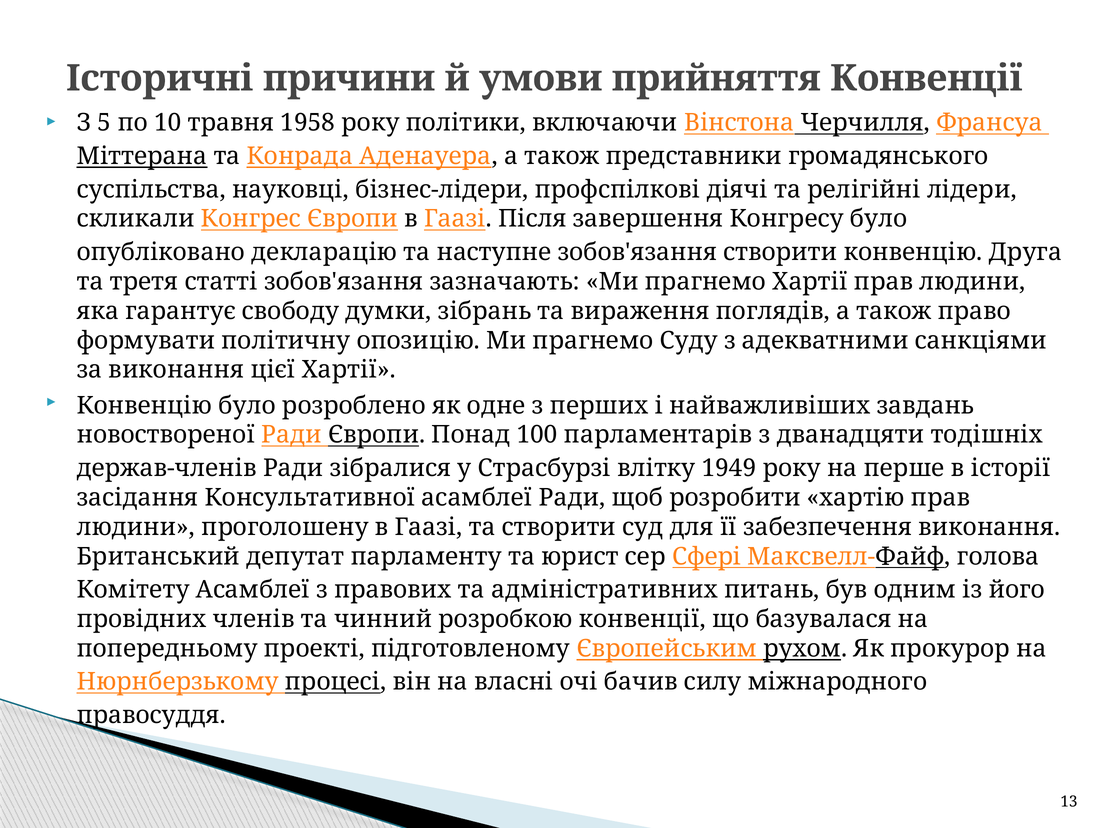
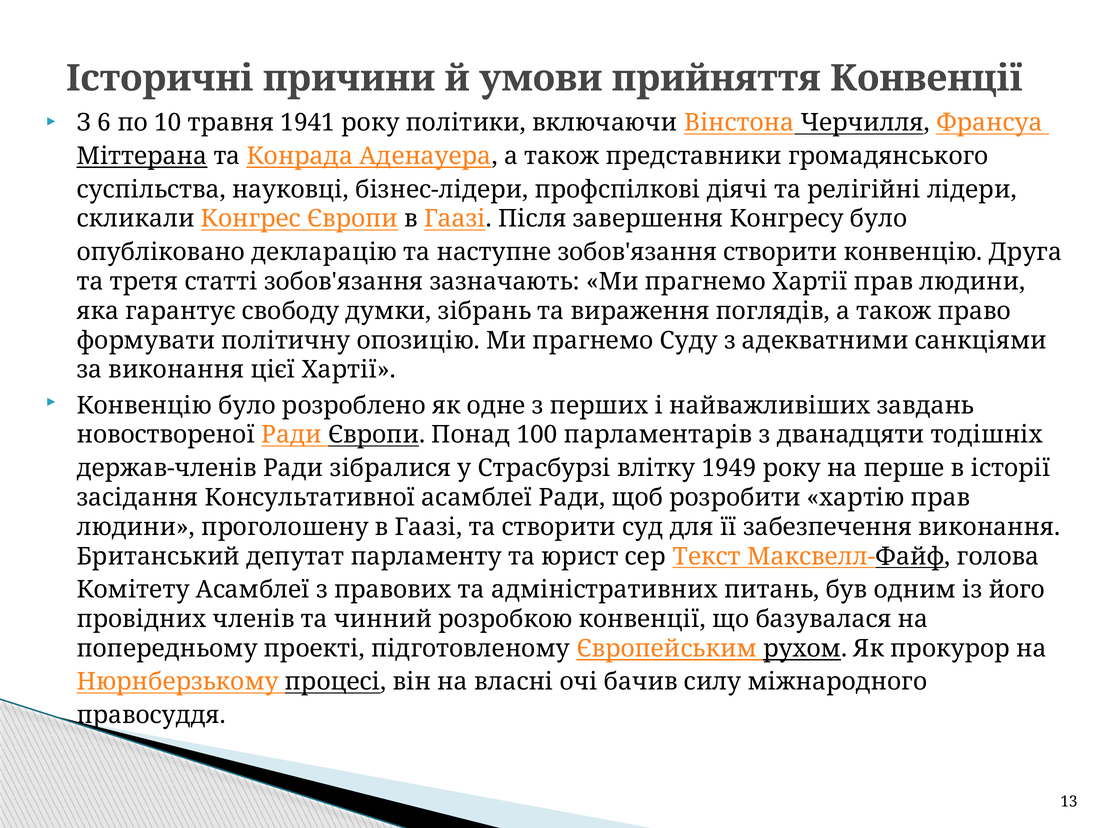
5: 5 -> 6 (104, 123)
1958: 1958 -> 1941 (308, 123)
Сфері: Сфері -> Текст (707, 556)
